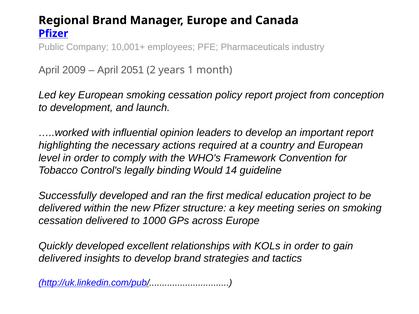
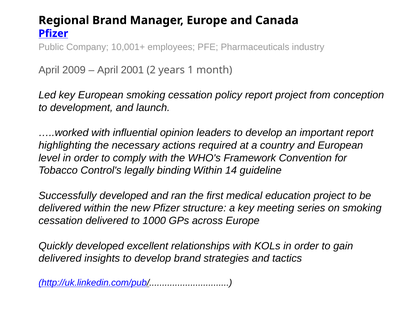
2051: 2051 -> 2001 (132, 70)
binding Would: Would -> Within (208, 171)
